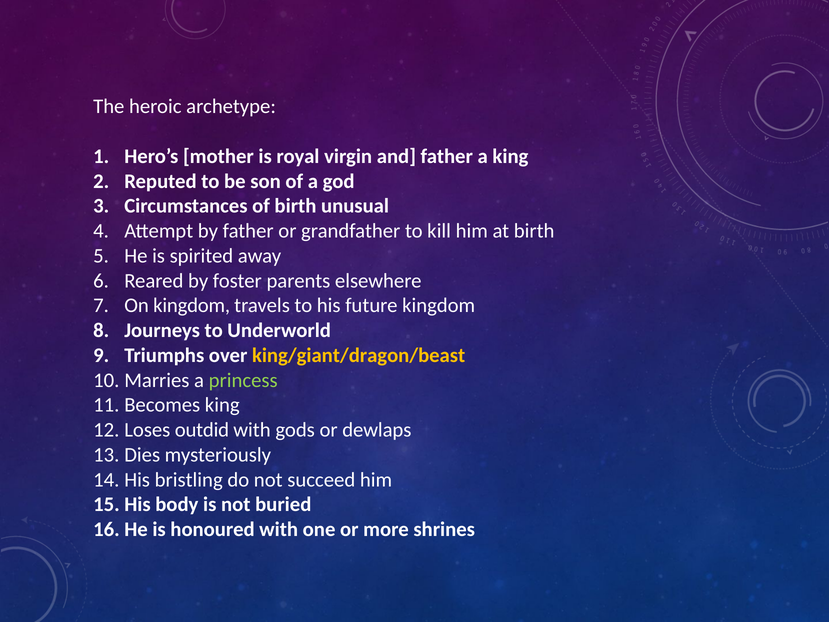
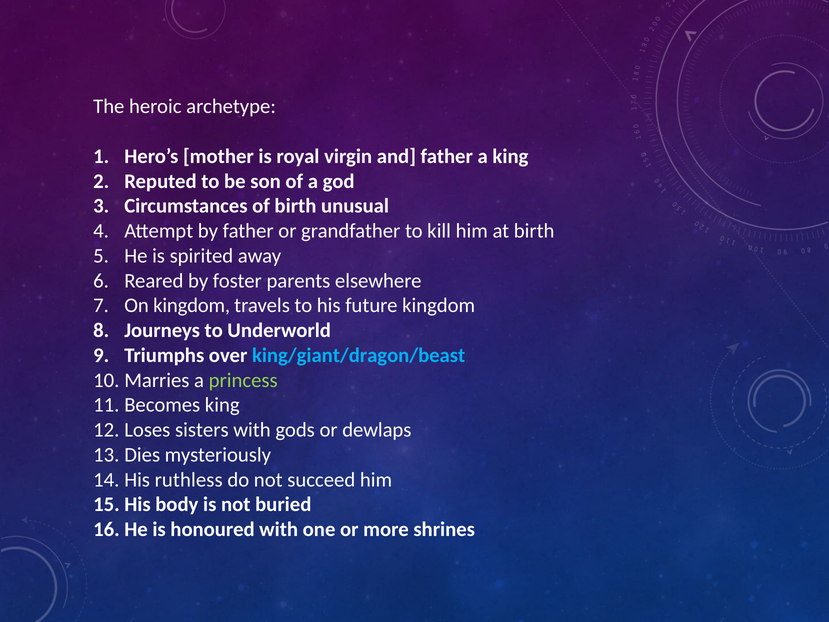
king/giant/dragon/beast colour: yellow -> light blue (359, 355)
outdid: outdid -> sisters (202, 430)
bristling: bristling -> ruthless (189, 480)
